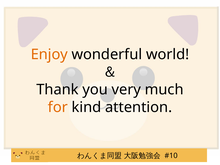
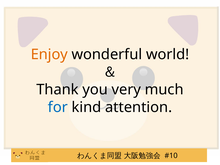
for colour: orange -> blue (58, 107)
